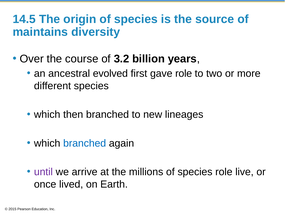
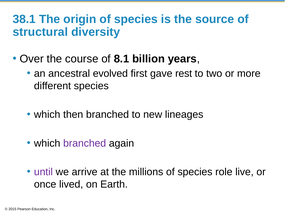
14.5: 14.5 -> 38.1 (24, 19)
maintains: maintains -> structural (40, 32)
3.2: 3.2 -> 8.1 (122, 59)
gave role: role -> rest (184, 73)
branched colour: blue -> purple (85, 143)
